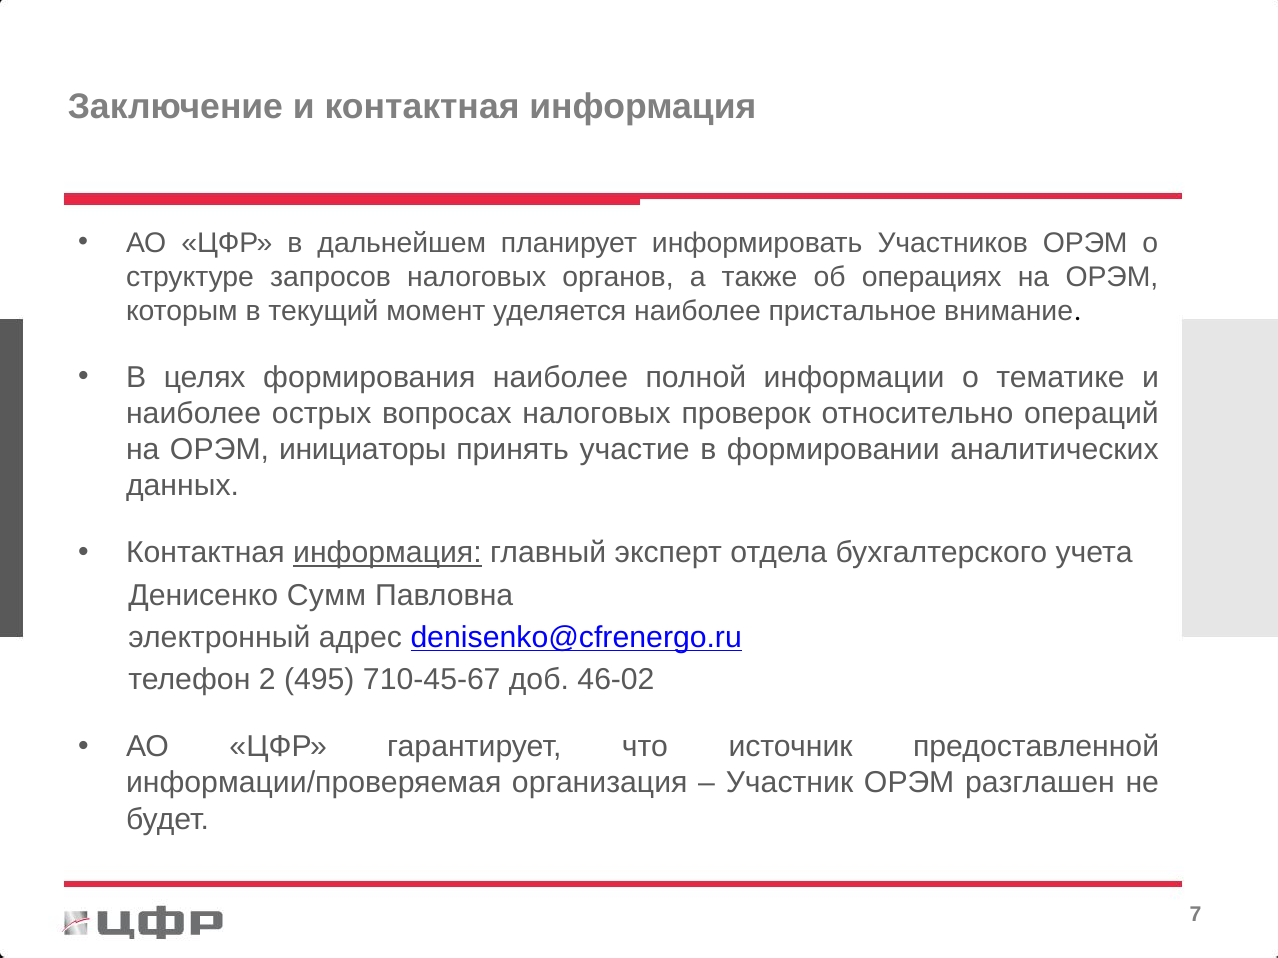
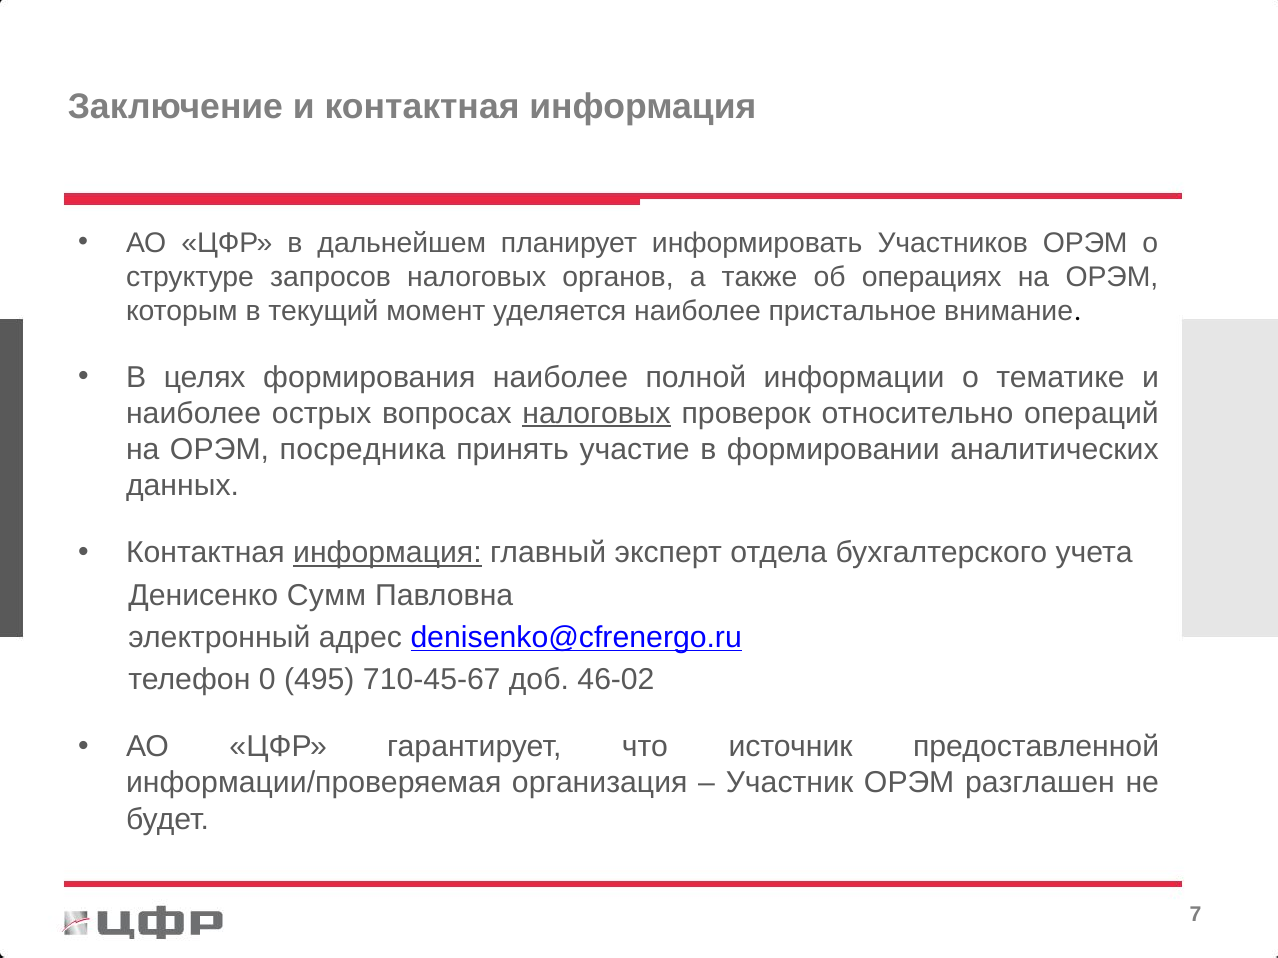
налоговых underline: none -> present (597, 414)
инициаторы: инициаторы -> посредника (363, 450)
2: 2 -> 0 (267, 680)
